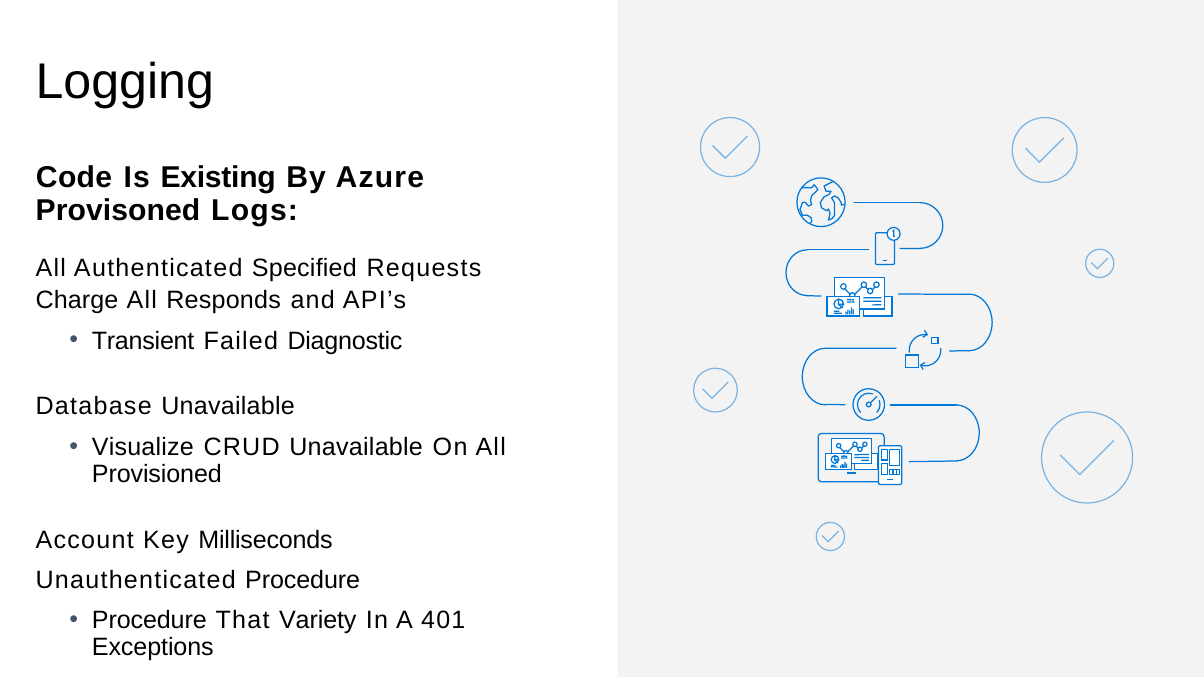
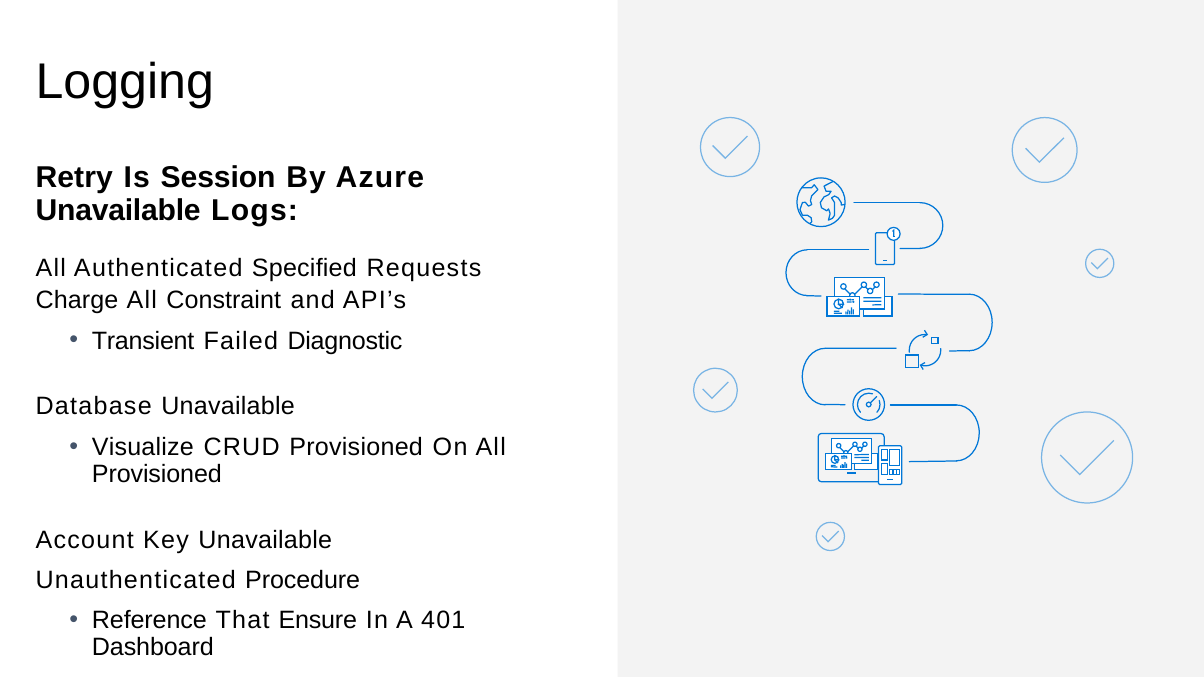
Code: Code -> Retry (74, 178)
Existing: Existing -> Session (218, 178)
Provisoned: Provisoned -> Unavailable (118, 210)
Responds: Responds -> Constraint (224, 300)
CRUD Unavailable: Unavailable -> Provisioned (356, 447)
Key Milliseconds: Milliseconds -> Unavailable (265, 540)
Procedure: Procedure -> Reference (149, 621)
Variety: Variety -> Ensure (318, 621)
Exceptions: Exceptions -> Dashboard (153, 648)
